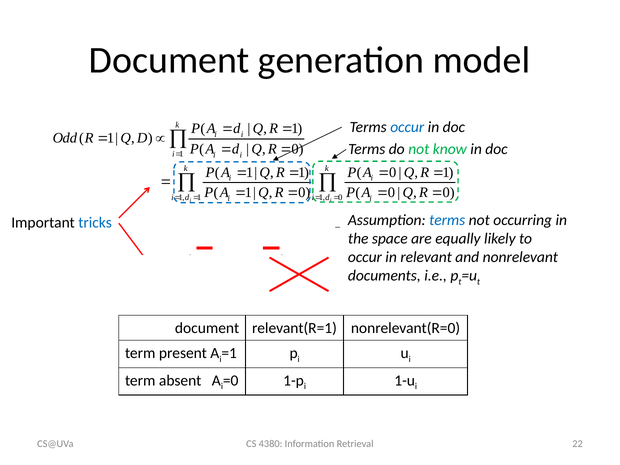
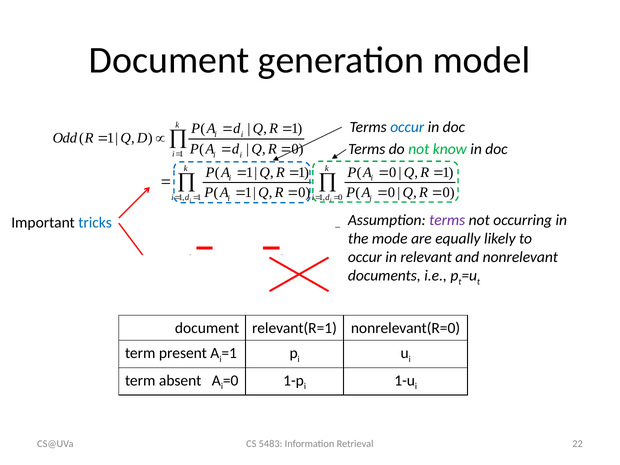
terms colour: blue -> purple (447, 220)
space: space -> mode (390, 239)
4380: 4380 -> 5483 (271, 444)
